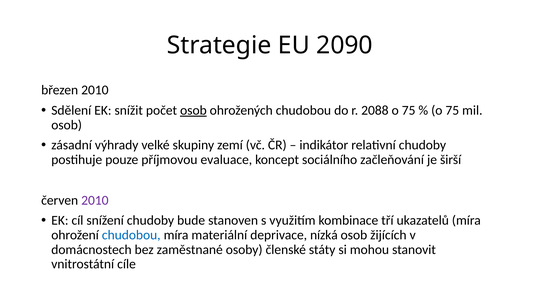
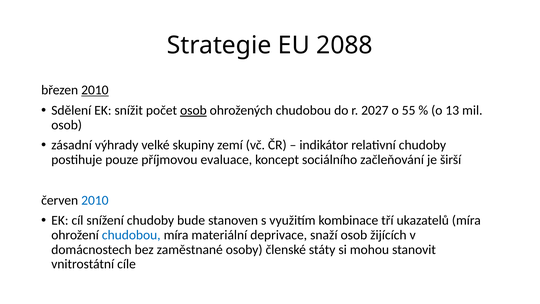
2090: 2090 -> 2088 (345, 45)
2010 underline: none -> present (95, 90)
2088: 2088 -> 2027 (375, 110)
75: 75 -> 55 (409, 110)
75: 75 -> 13 (452, 110)
2010 colour: purple -> blue (95, 200)
nízká: nízká -> snaží (324, 235)
